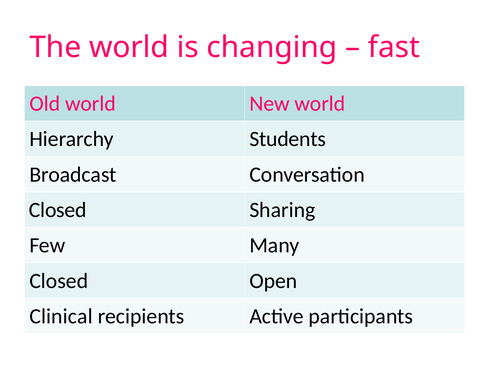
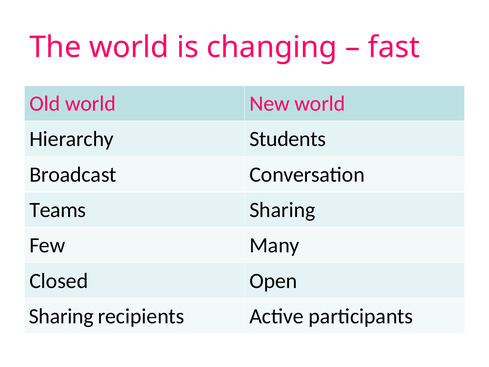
Closed: Closed -> Teams (58, 210)
Clinical: Clinical -> Sharing (61, 316)
